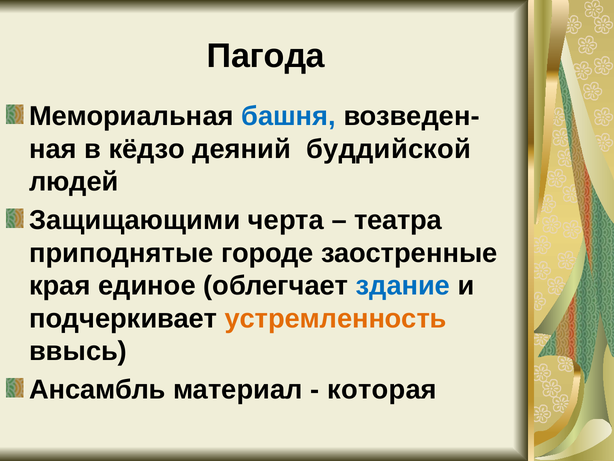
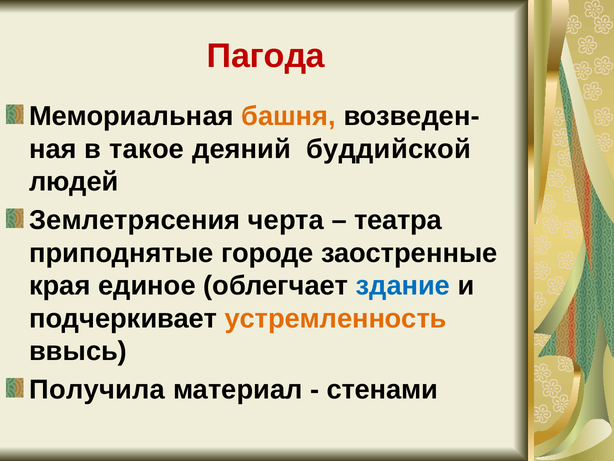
Пагода colour: black -> red (266, 56)
башня colour: blue -> orange (289, 116)
кёдзо: кёдзо -> такое (147, 149)
Защищающими: Защищающими -> Землетрясения (135, 220)
Ансамбль: Ансамбль -> Получила (97, 389)
которая: которая -> стенами (382, 389)
